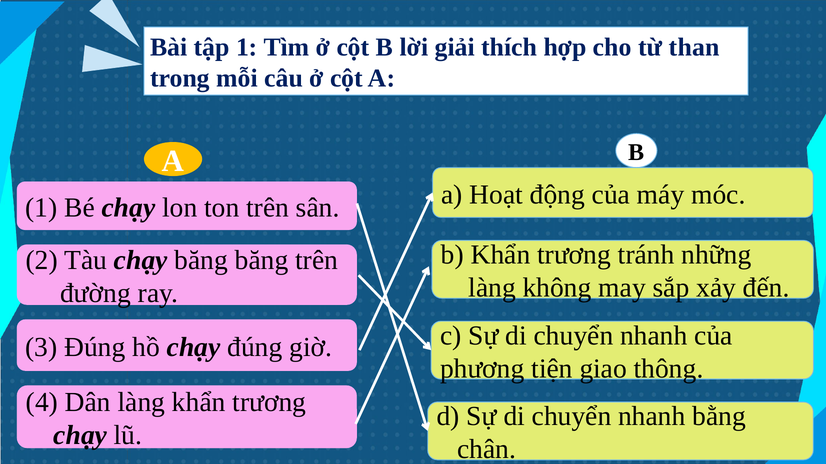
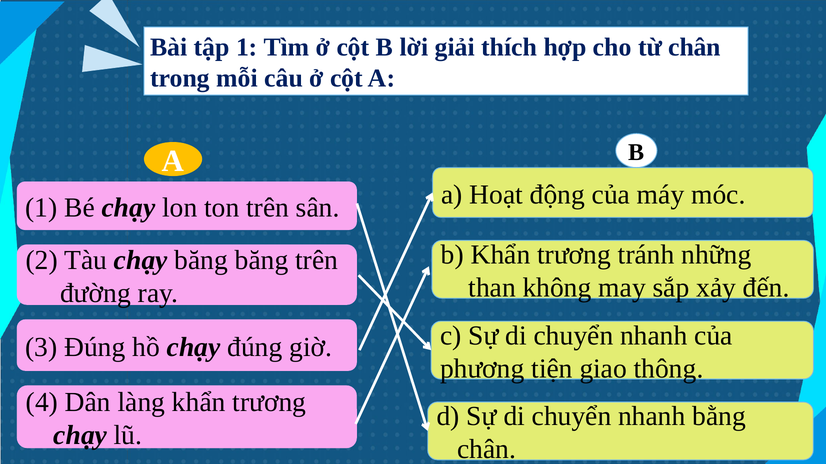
từ than: than -> chân (695, 47)
làng: làng -> than (492, 288)
